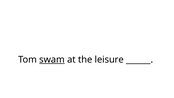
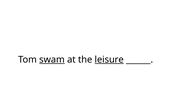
leisure underline: none -> present (109, 60)
